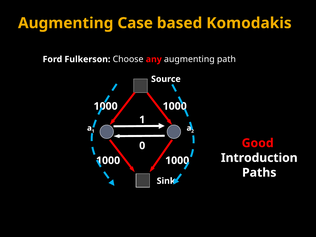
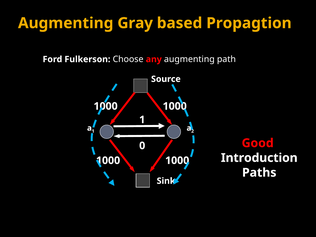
Case: Case -> Gray (135, 23)
Komodakis: Komodakis -> Propagtion (249, 23)
